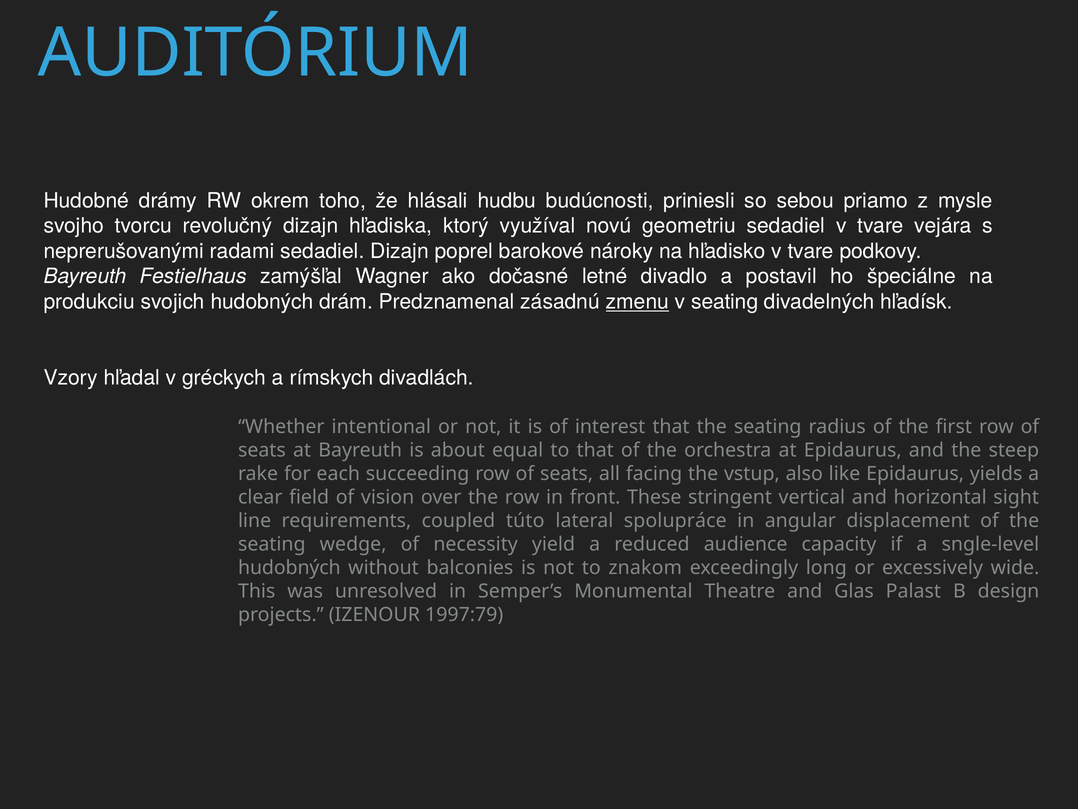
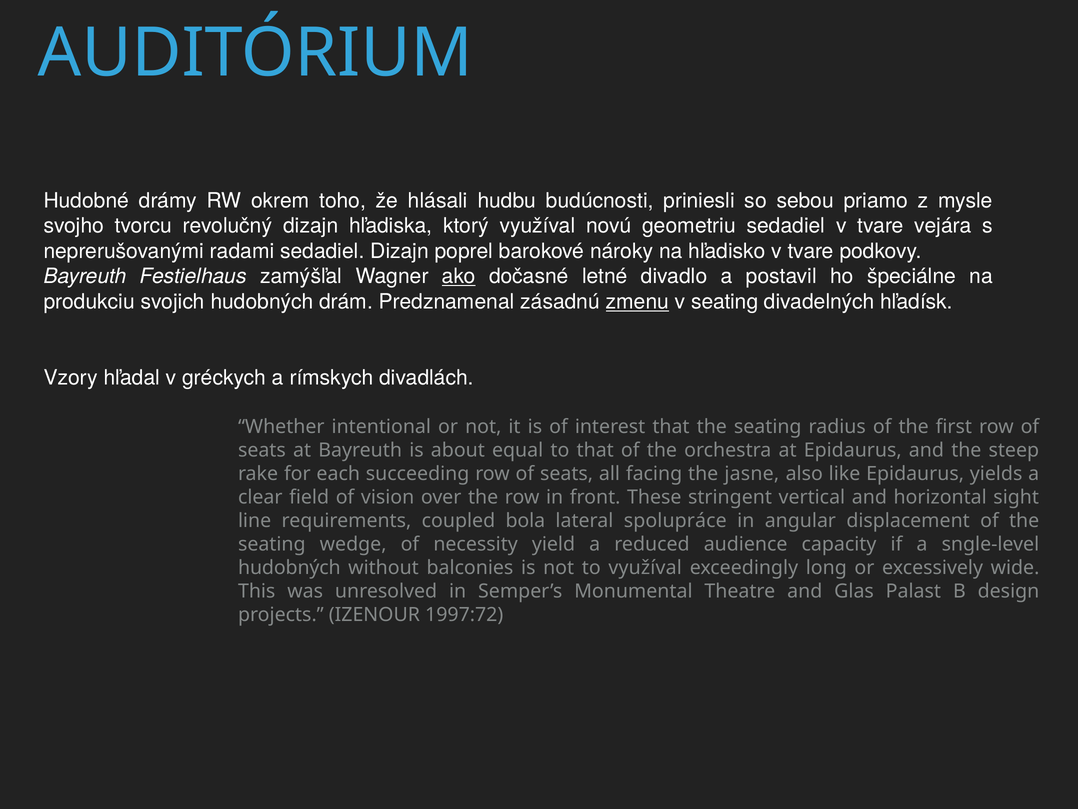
ako underline: none -> present (459, 276)
vstup: vstup -> jasne (752, 474)
túto: túto -> bola (525, 521)
to znakom: znakom -> využíval (645, 568)
1997:79: 1997:79 -> 1997:72 (464, 614)
